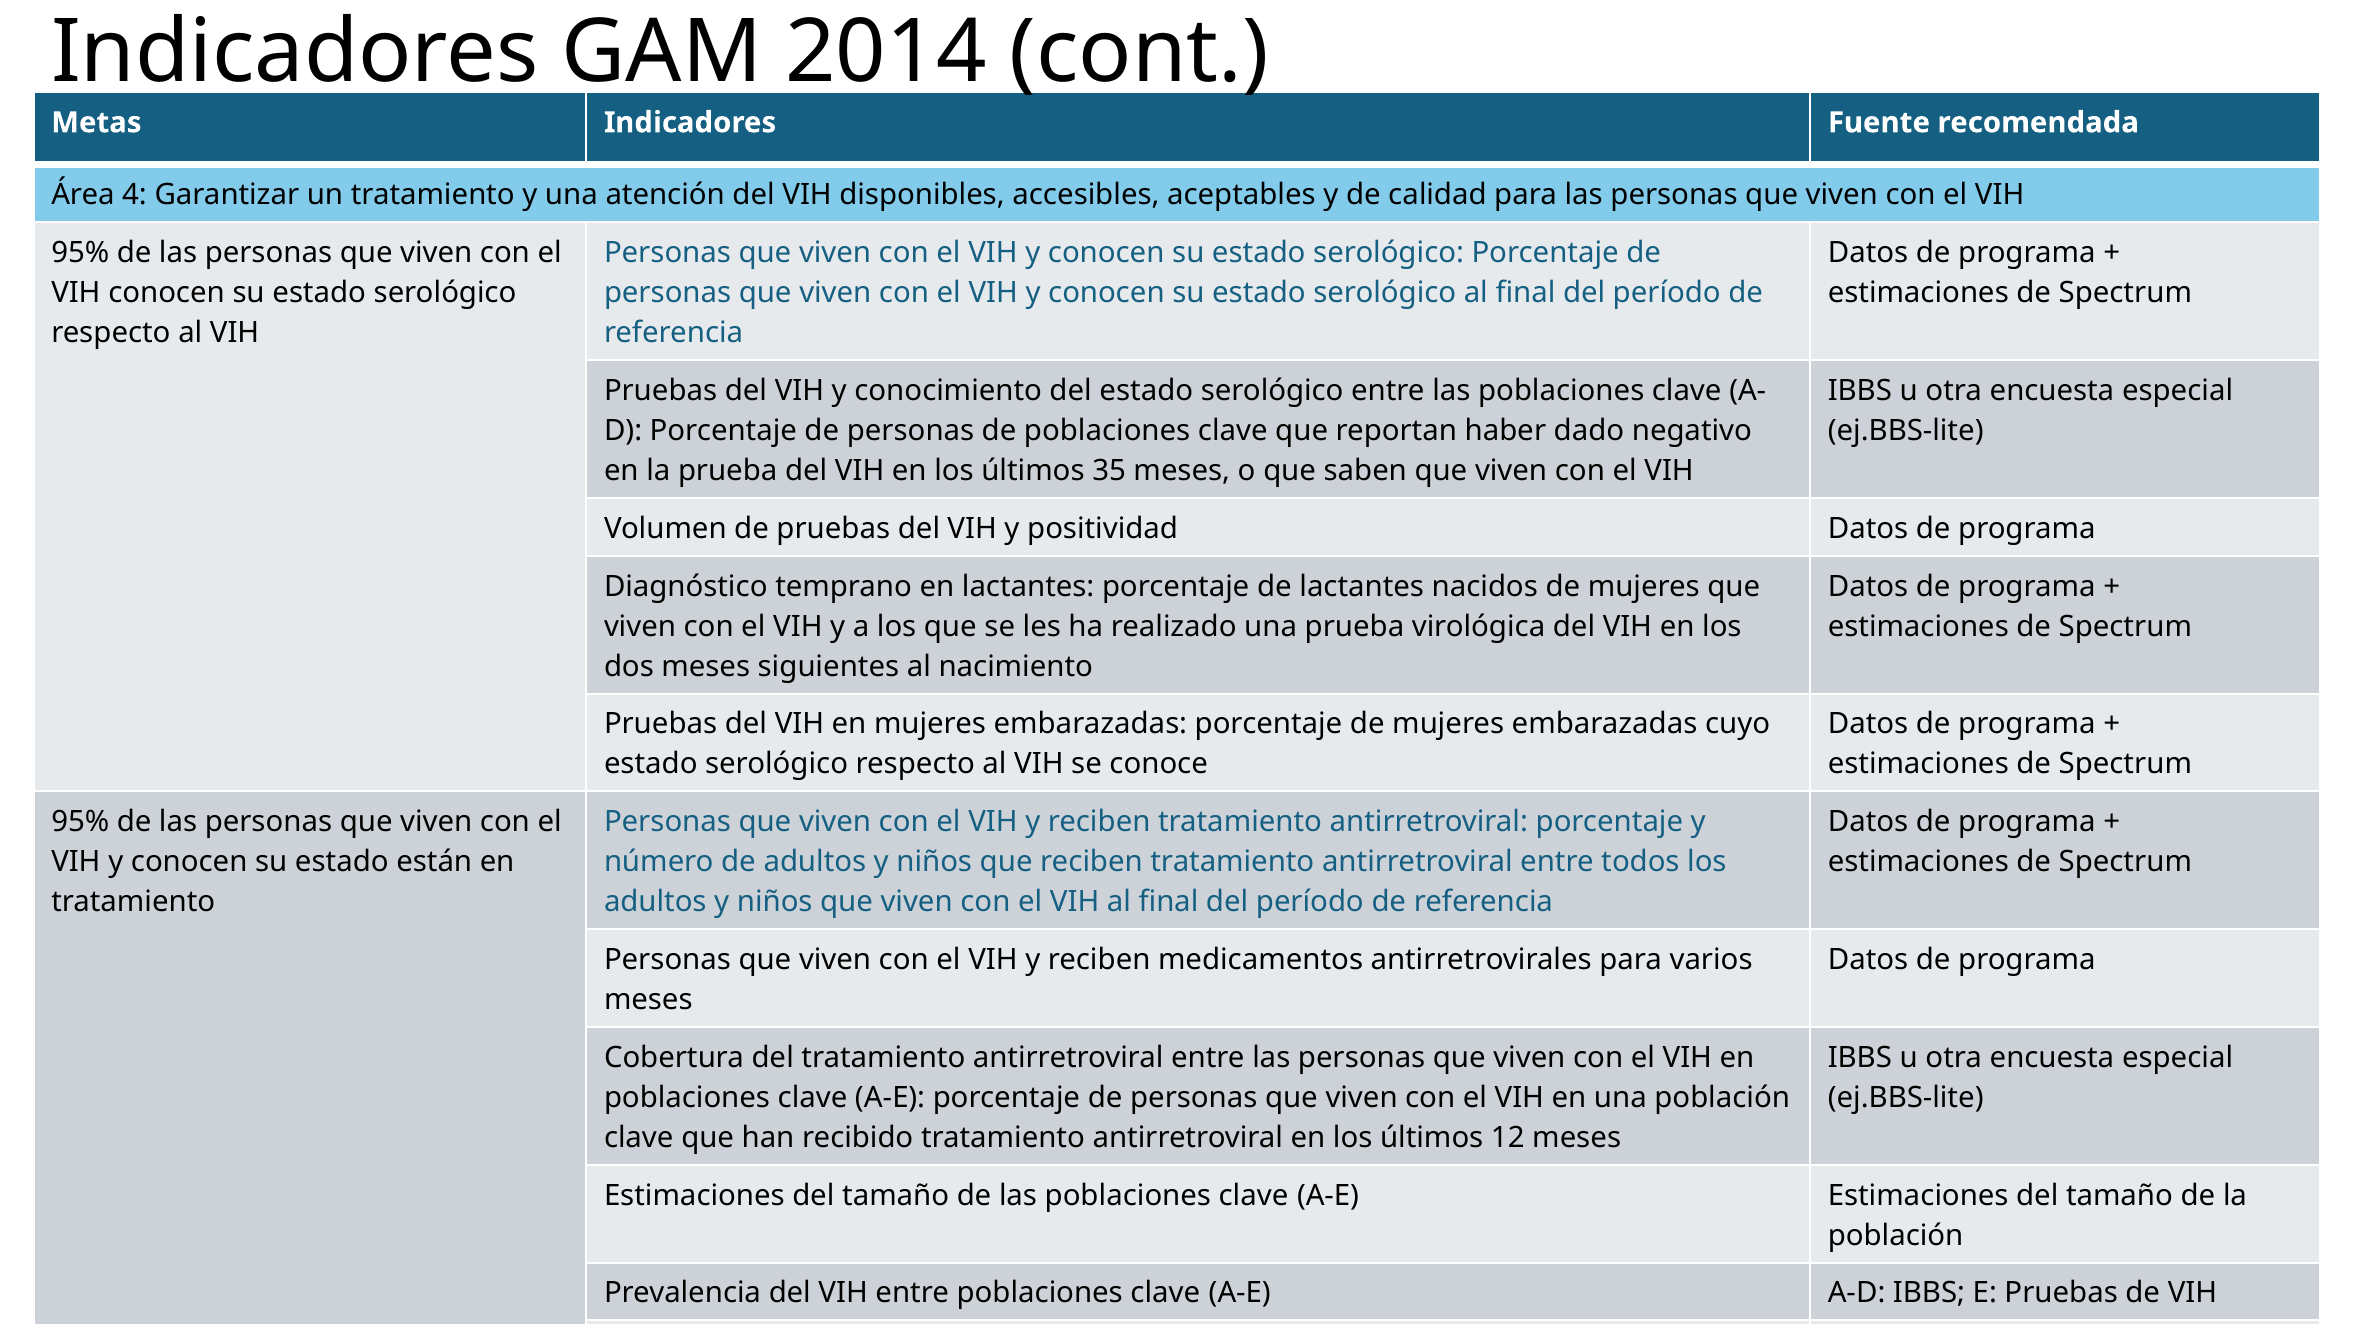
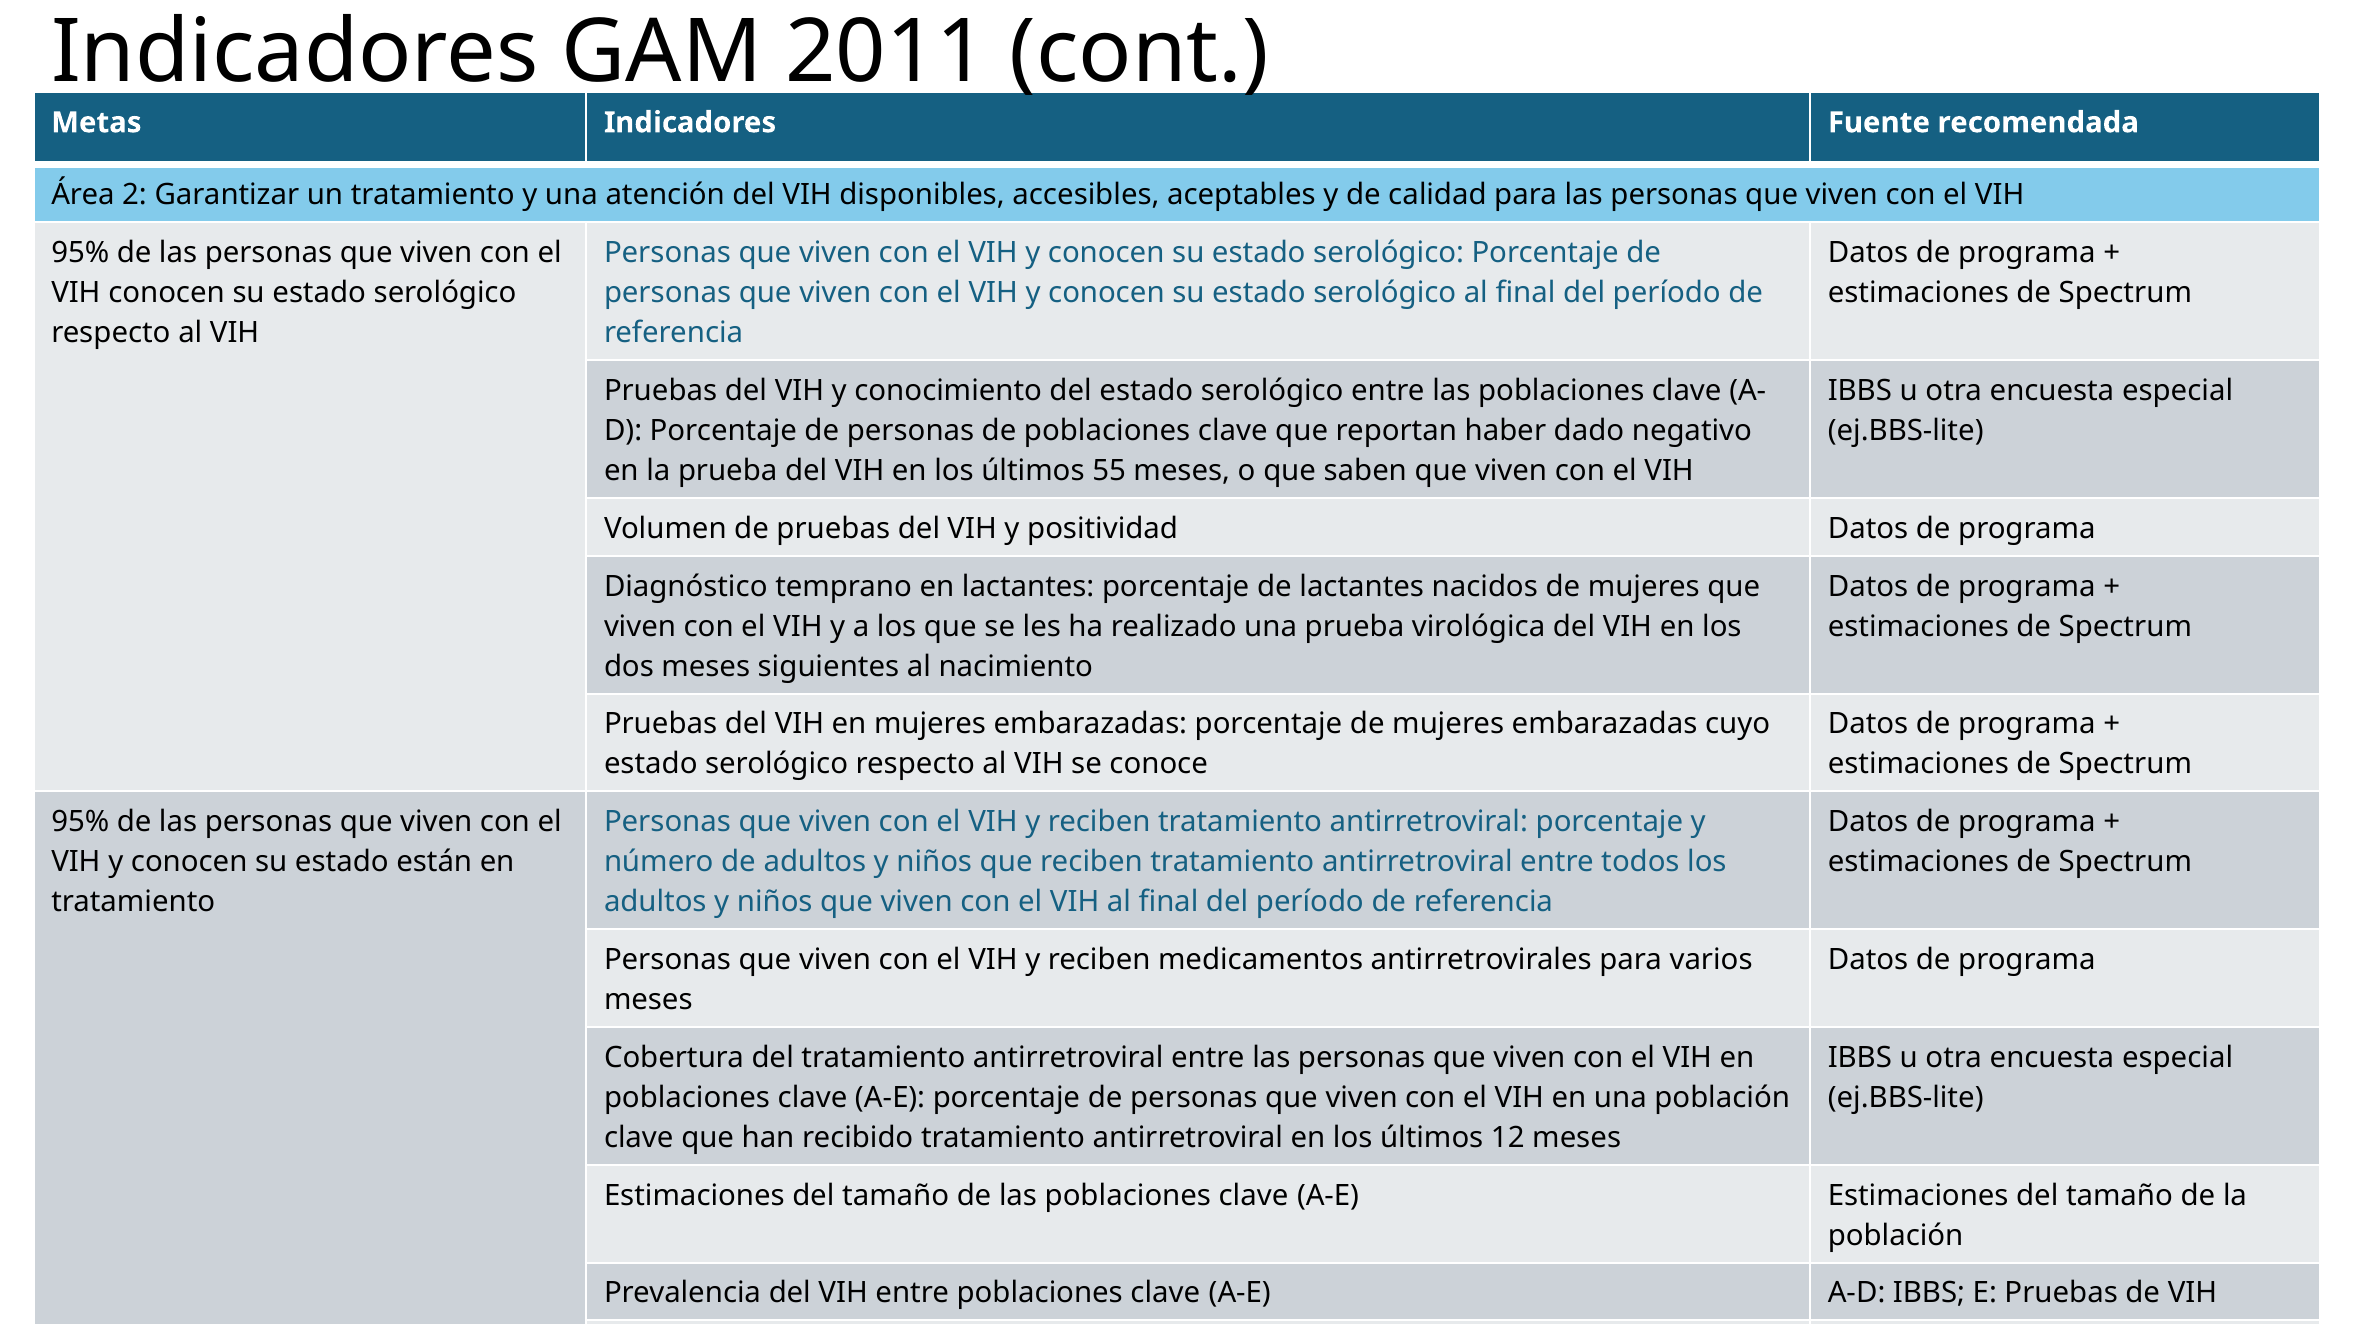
2014: 2014 -> 2011 (886, 53)
4: 4 -> 2 (135, 195)
35: 35 -> 55 (1109, 471)
